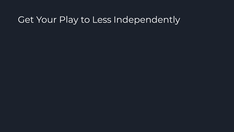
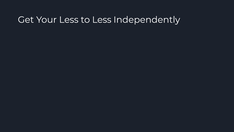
Your Play: Play -> Less (69, 20)
